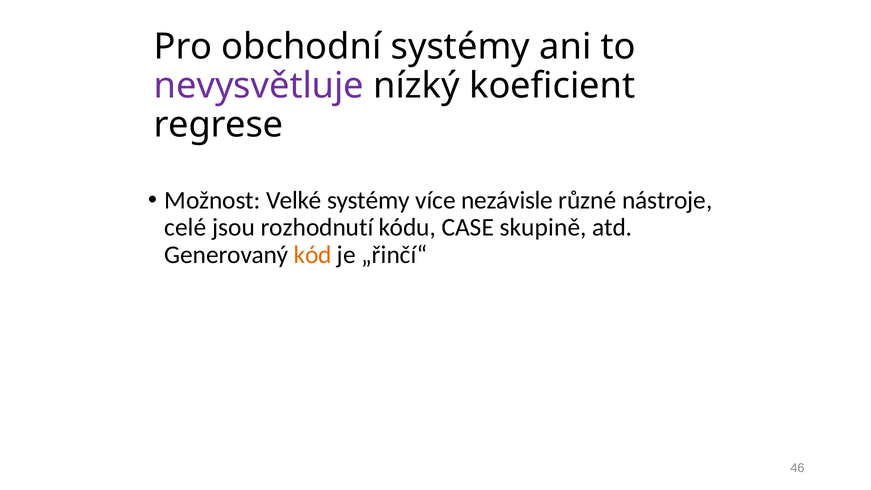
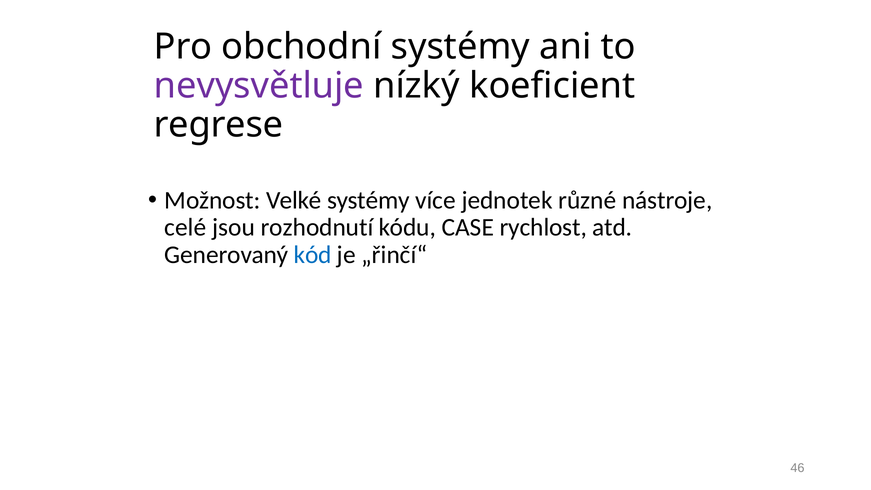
nezávisle: nezávisle -> jednotek (507, 200)
skupině: skupině -> rychlost (543, 228)
kód colour: orange -> blue (313, 255)
